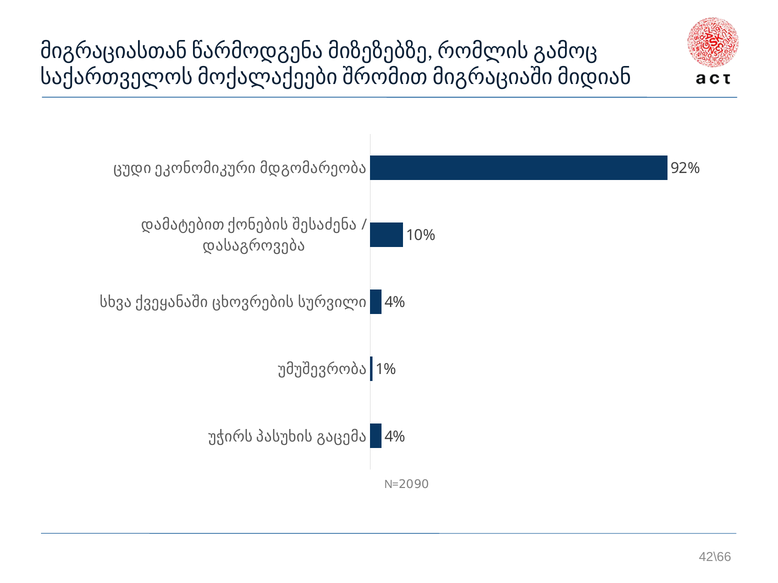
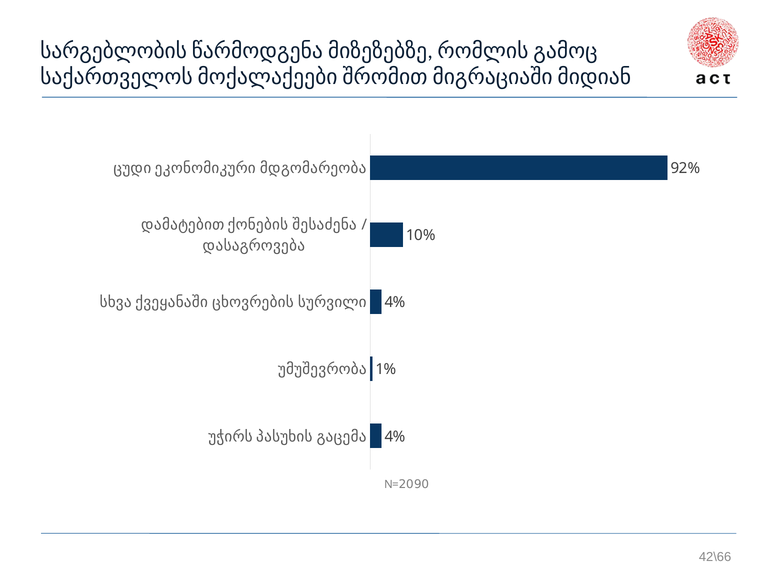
მიგრაციასთან: მიგრაციასთან -> სარგებლობის (114, 51)
